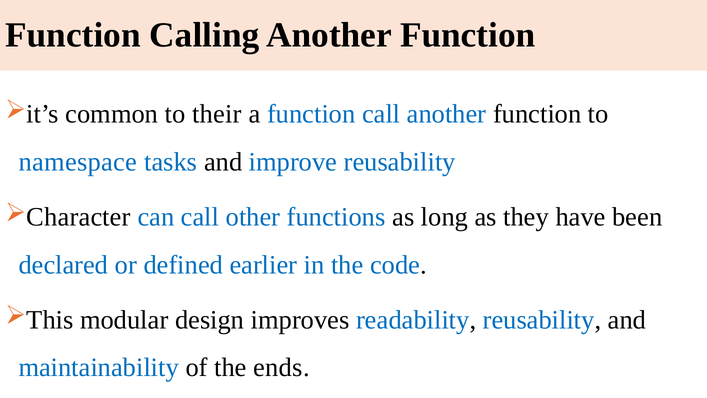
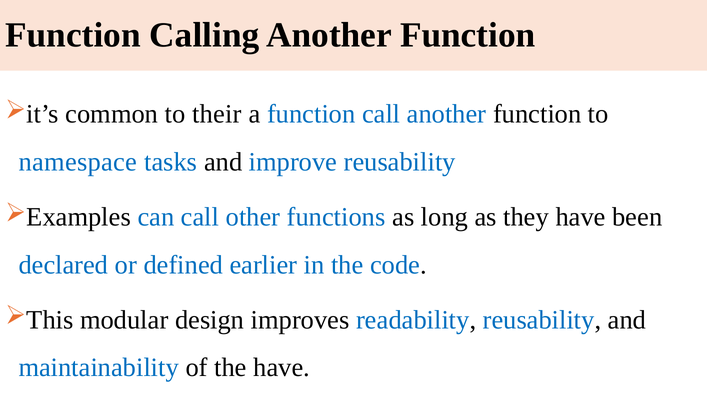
Character: Character -> Examples (79, 217)
the ends: ends -> have (282, 367)
